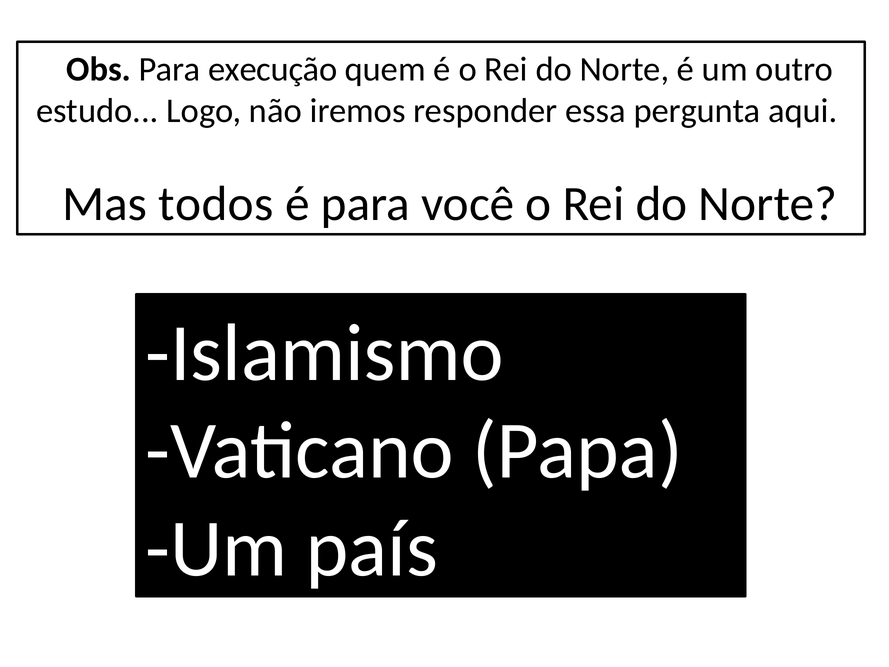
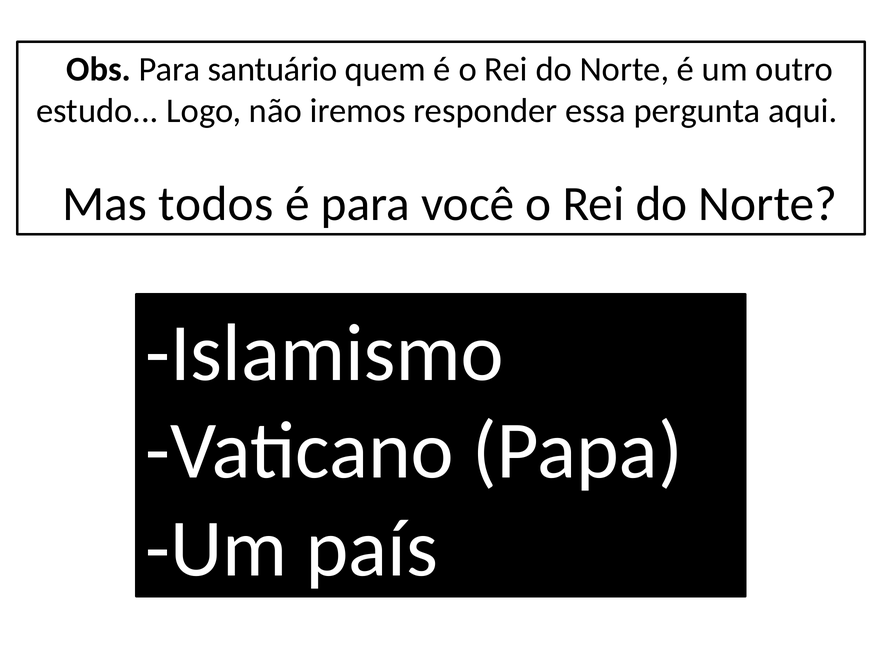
execução: execução -> santuário (273, 69)
